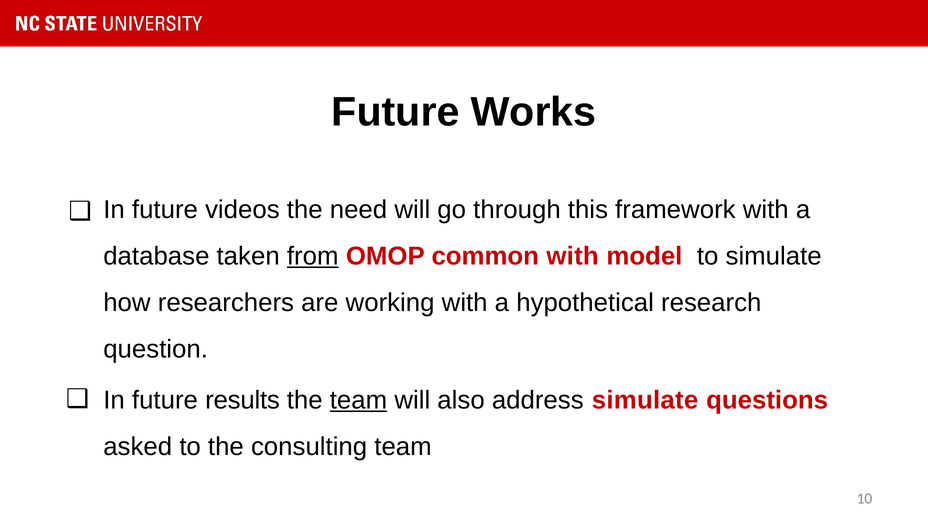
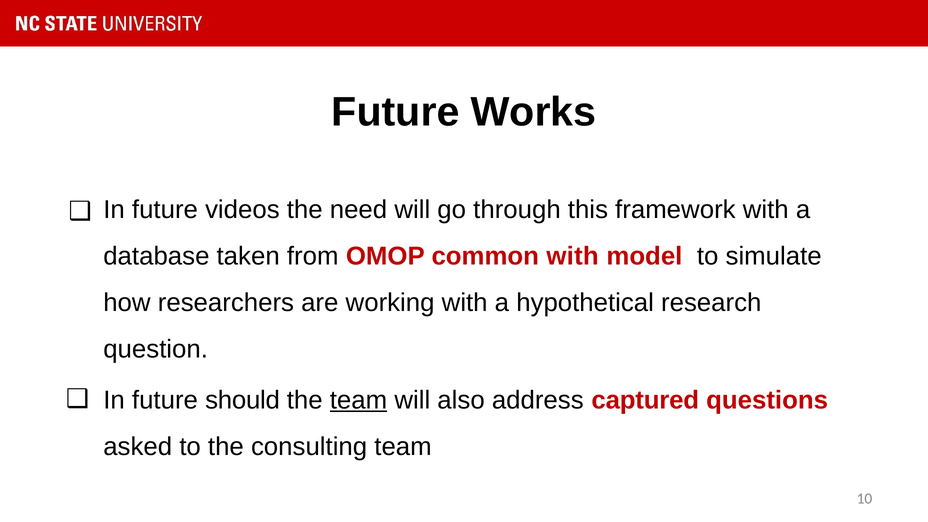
from underline: present -> none (313, 256)
results: results -> should (243, 400)
address simulate: simulate -> captured (645, 400)
